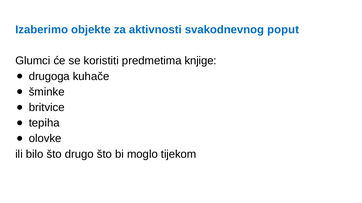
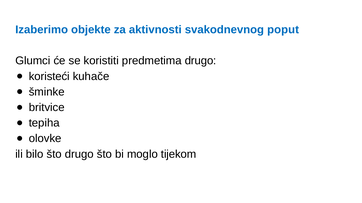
predmetima knjige: knjige -> drugo (201, 61)
drugoga: drugoga -> koristeći (49, 77)
